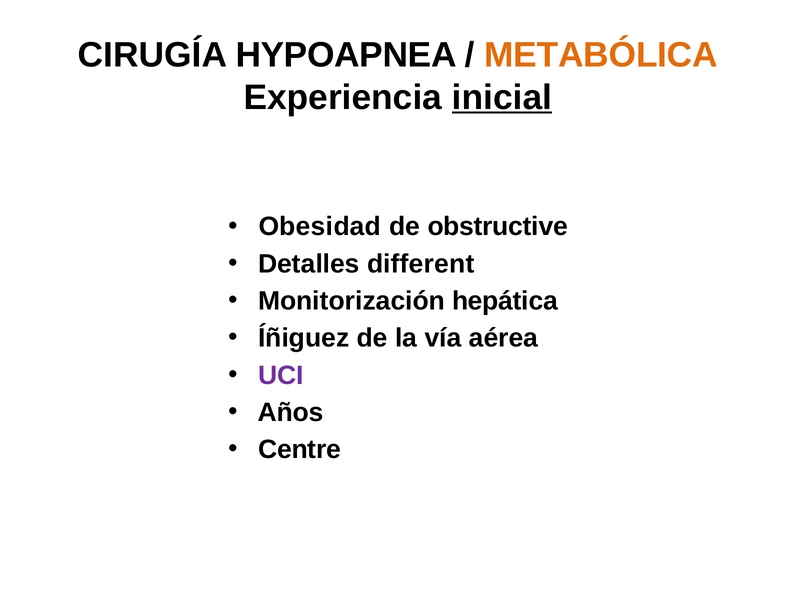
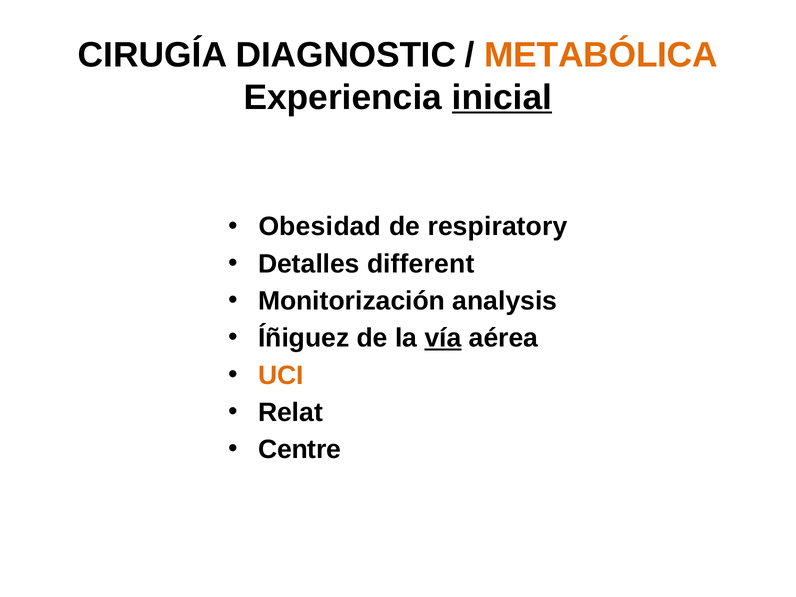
HYPOAPNEA: HYPOAPNEA -> DIAGNOSTIC (346, 55)
obstructive: obstructive -> respiratory (497, 227)
hepática: hepática -> analysis (505, 301)
vía underline: none -> present (443, 338)
UCI colour: purple -> orange (281, 375)
Años: Años -> Relat (290, 412)
